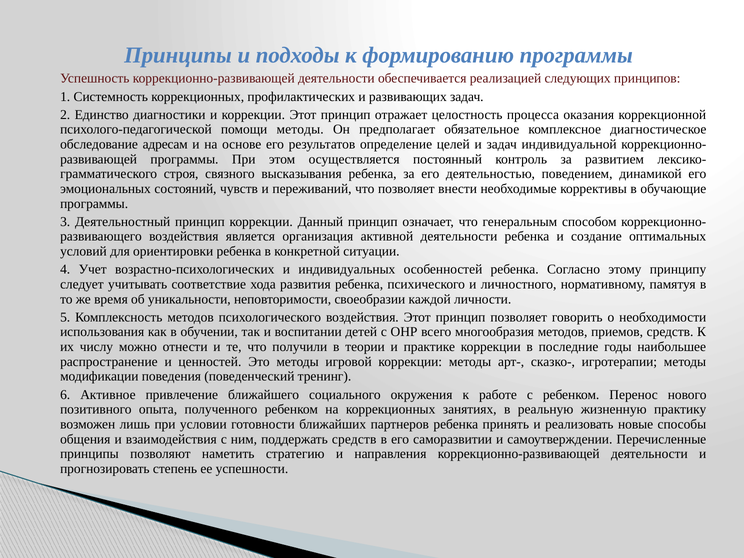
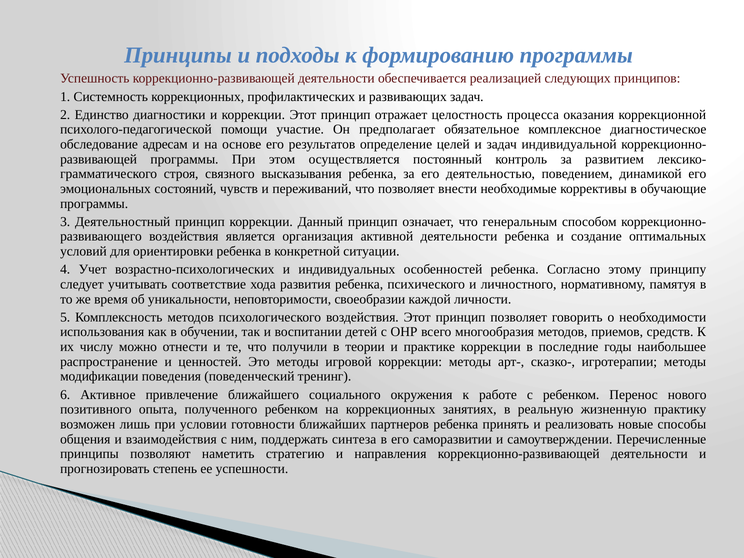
помощи методы: методы -> участие (300, 130)
поддержать средств: средств -> синтеза (354, 439)
